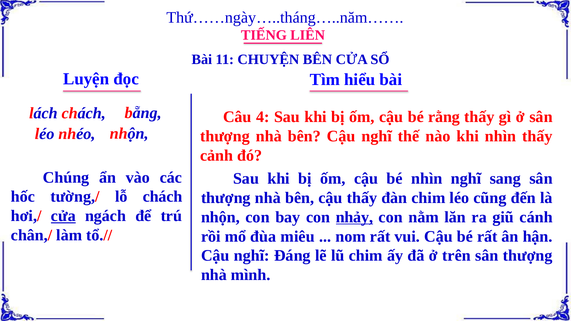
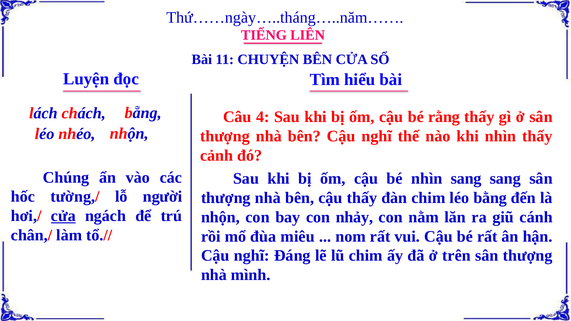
nhìn nghĩ: nghĩ -> sang (466, 178)
lỗ chách: chách -> người (163, 197)
cũng: cũng -> bằng (490, 198)
nhảy underline: present -> none (354, 217)
